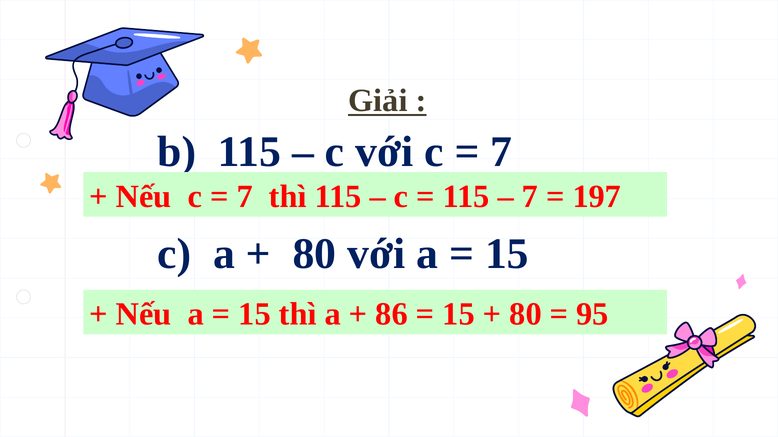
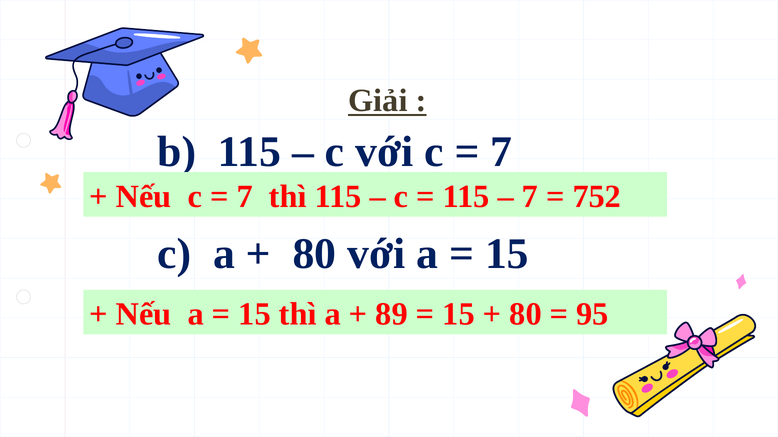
197: 197 -> 752 (597, 197)
86: 86 -> 89 (392, 315)
